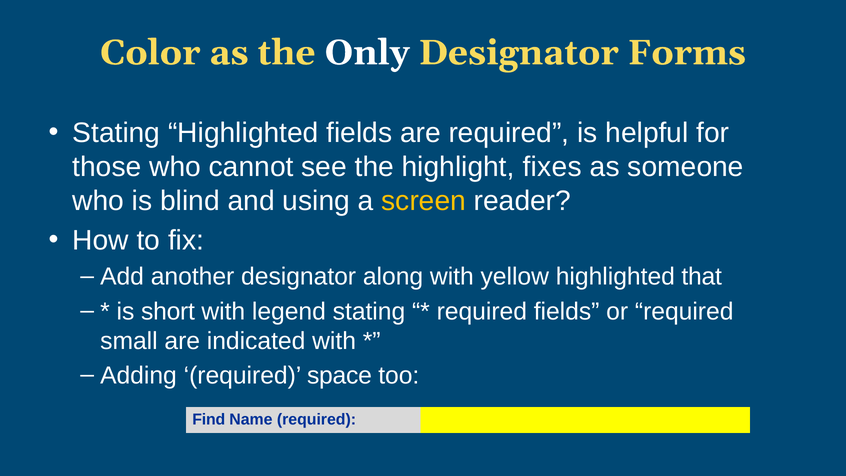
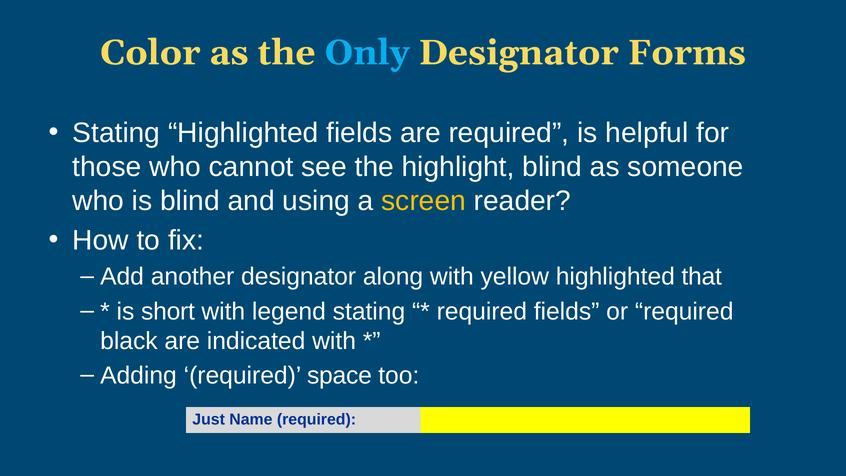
Only colour: white -> light blue (367, 53)
highlight fixes: fixes -> blind (552, 167)
small: small -> black (129, 341)
Find: Find -> Just (209, 419)
